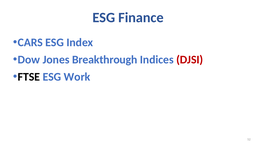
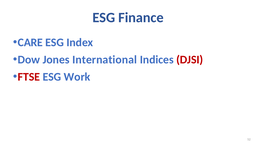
CARS: CARS -> CARE (30, 42)
Breakthrough: Breakthrough -> International (105, 60)
FTSE colour: black -> red (29, 77)
